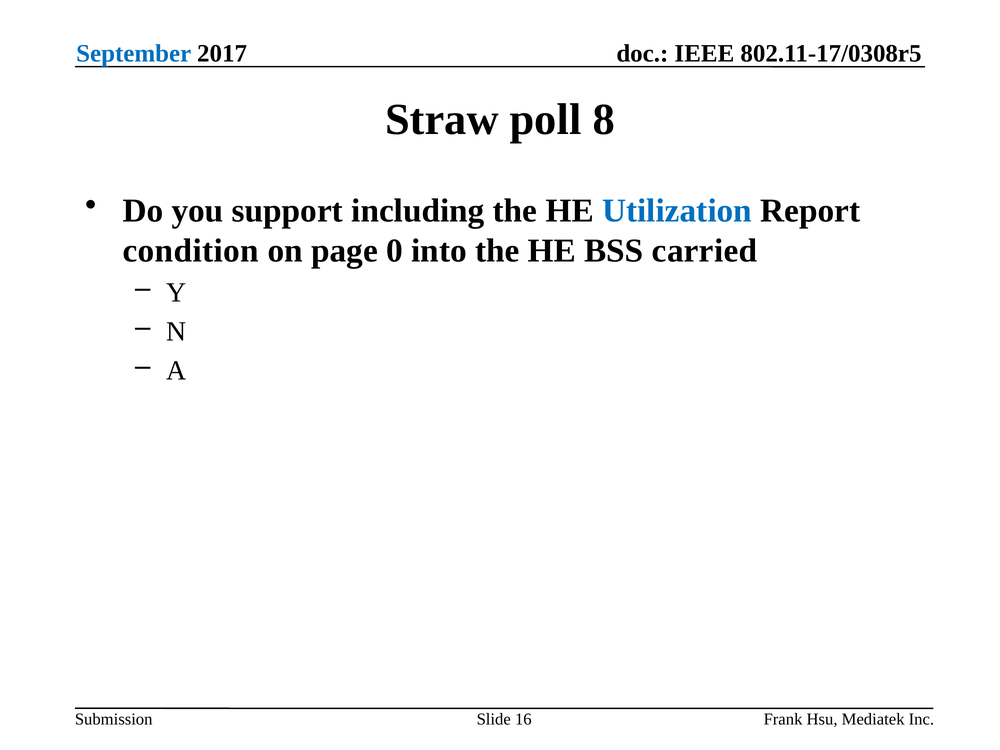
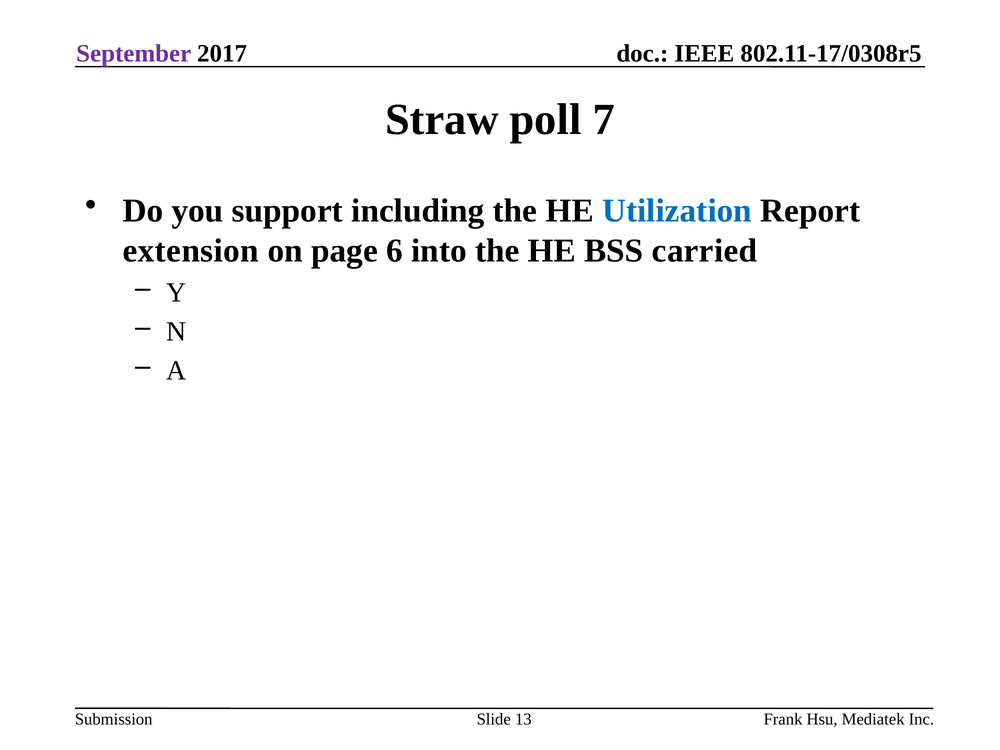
September colour: blue -> purple (134, 53)
8: 8 -> 7 (604, 120)
condition: condition -> extension (191, 251)
0: 0 -> 6 (395, 251)
16: 16 -> 13 (523, 719)
